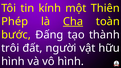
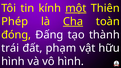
một underline: none -> present (76, 8)
bước: bước -> đóng (16, 35)
trôi: trôi -> trái (10, 48)
người: người -> phạm (61, 48)
